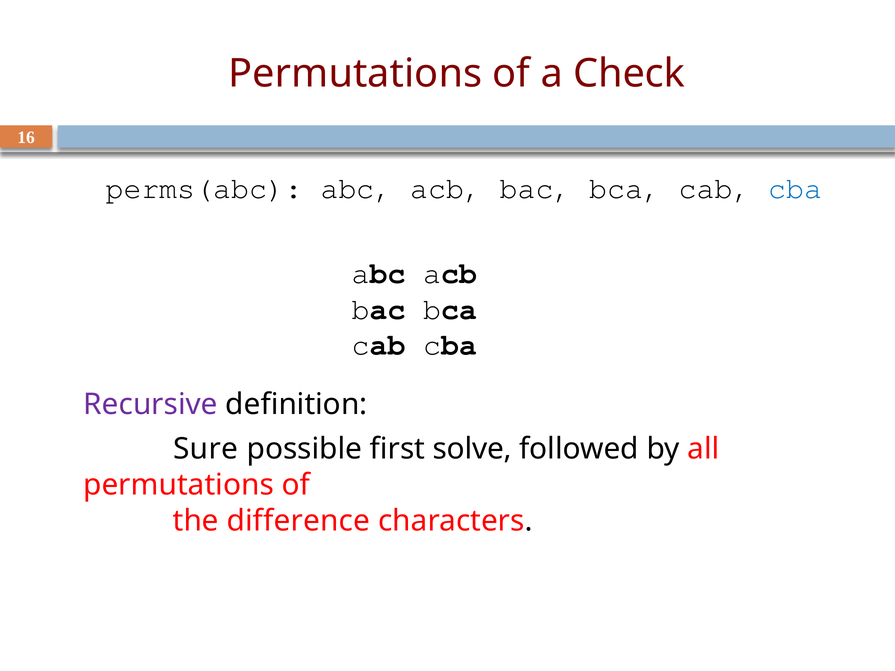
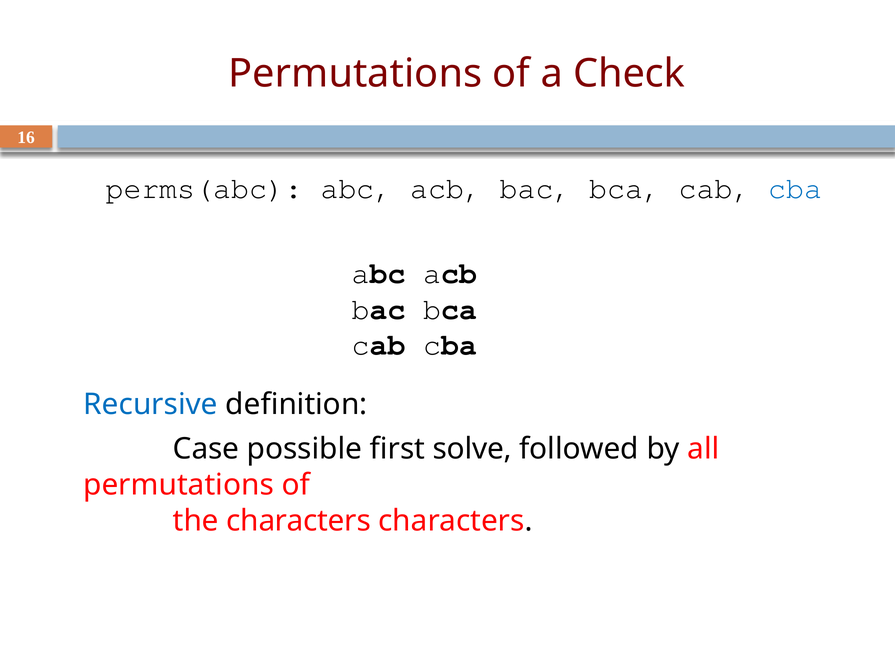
Recursive colour: purple -> blue (151, 405)
Sure: Sure -> Case (206, 449)
the difference: difference -> characters (299, 521)
